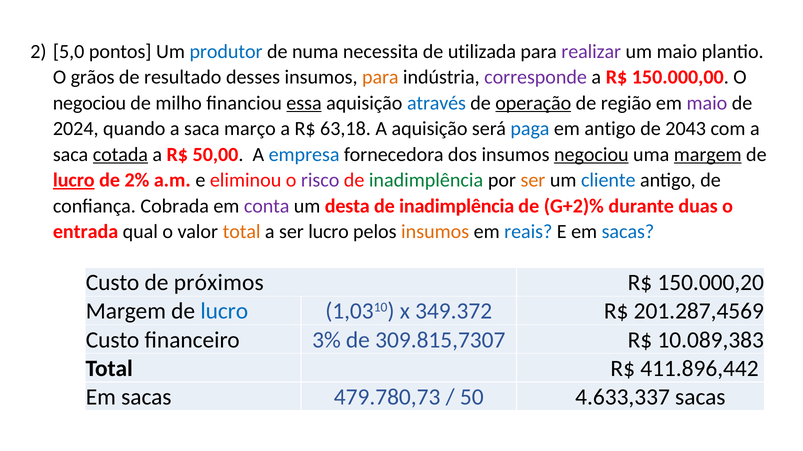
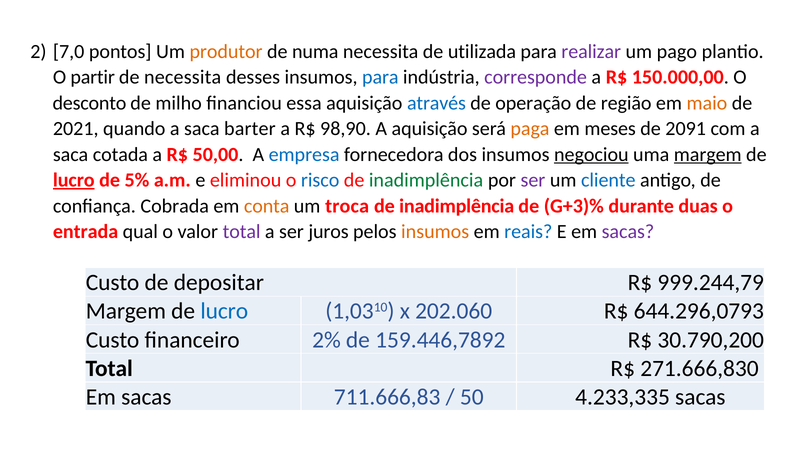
5,0: 5,0 -> 7,0 (69, 52)
produtor colour: blue -> orange (226, 52)
um maio: maio -> pago (677, 52)
grãos: grãos -> partir (93, 77)
de resultado: resultado -> necessita (183, 77)
para colour: orange -> blue (380, 77)
negociou: negociou -> desconto (89, 103)
essa underline: present -> none (304, 103)
operação underline: present -> none (533, 103)
maio colour: purple -> orange (707, 103)
2024: 2024 -> 2021 (76, 129)
março: março -> barter (250, 129)
63,18: 63,18 -> 98,90 (345, 129)
paga colour: blue -> orange (530, 129)
em antigo: antigo -> meses (610, 129)
2043: 2043 -> 2091 (686, 129)
cotada underline: present -> none (120, 155)
2%: 2% -> 5% (137, 180)
risco colour: purple -> blue (320, 180)
ser colour: orange -> purple (533, 180)
conta colour: purple -> orange (267, 206)
desta: desta -> troca (347, 206)
G+2)%: G+2)% -> G+3)% (574, 206)
total colour: orange -> purple (242, 232)
ser lucro: lucro -> juros (329, 232)
sacas colour: blue -> purple (628, 232)
próximos: próximos -> depositar (219, 283)
150.000,20: 150.000,20 -> 999.244,79 (711, 283)
349.372: 349.372 -> 202.060 (454, 312)
201.287,4569: 201.287,4569 -> 644.296,0793 (699, 312)
3%: 3% -> 2% (326, 340)
309.815,7307: 309.815,7307 -> 159.446,7892 (440, 340)
10.089,383: 10.089,383 -> 30.790,200 (711, 340)
411.896,442: 411.896,442 -> 271.666,830 (699, 369)
479.780,73: 479.780,73 -> 711.666,83 (387, 398)
4.633,337: 4.633,337 -> 4.233,335 (623, 398)
